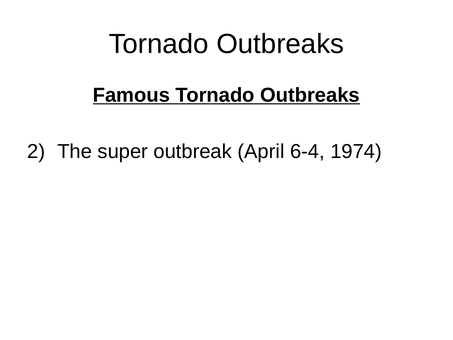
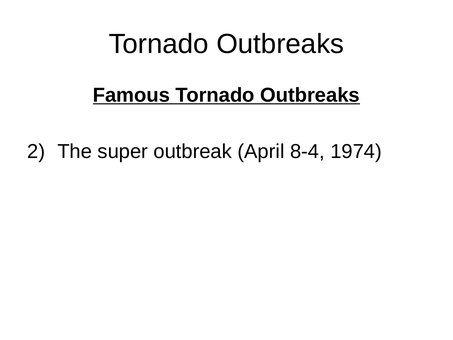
6-4: 6-4 -> 8-4 (307, 151)
